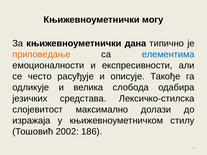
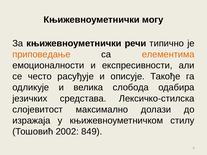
дана: дана -> речи (135, 43)
елементима colour: blue -> orange (168, 54)
186: 186 -> 849 (92, 132)
